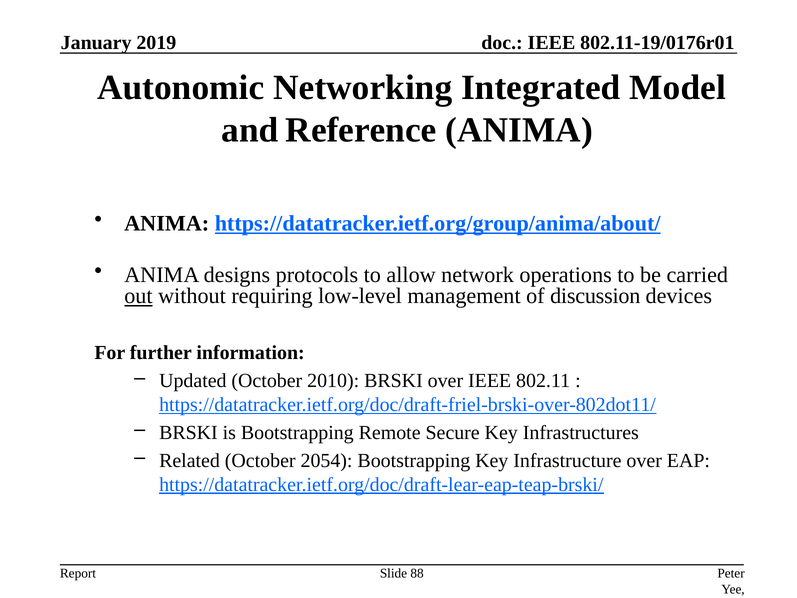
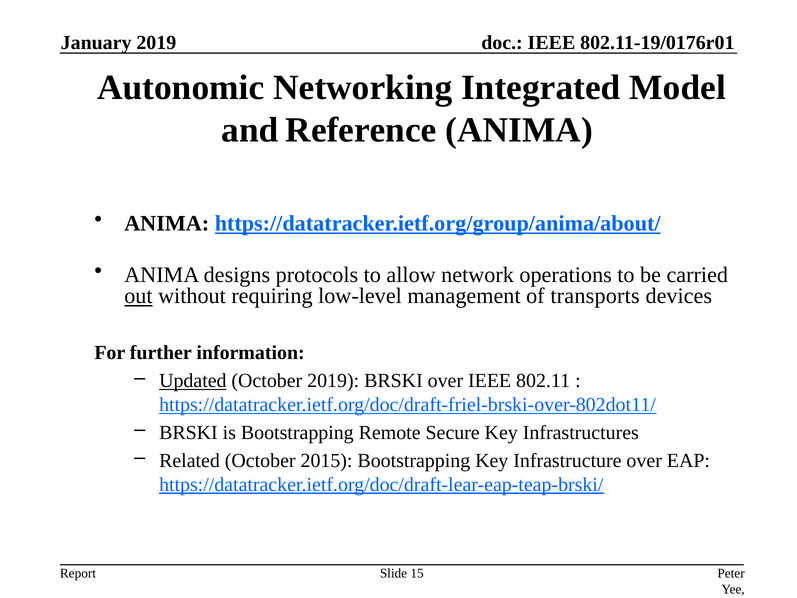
discussion: discussion -> transports (595, 296)
Updated underline: none -> present (193, 381)
October 2010: 2010 -> 2019 (333, 381)
2054: 2054 -> 2015 (327, 460)
88: 88 -> 15 (417, 573)
